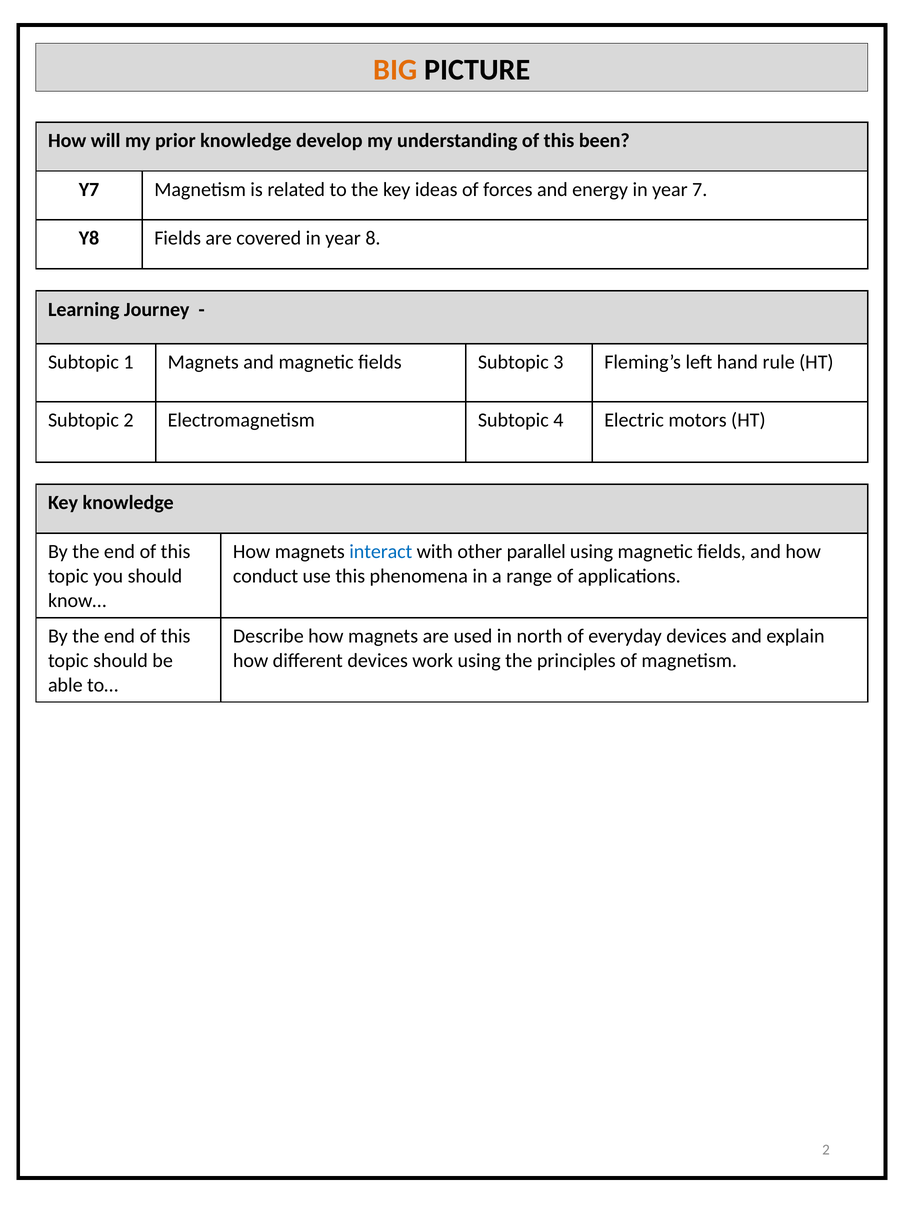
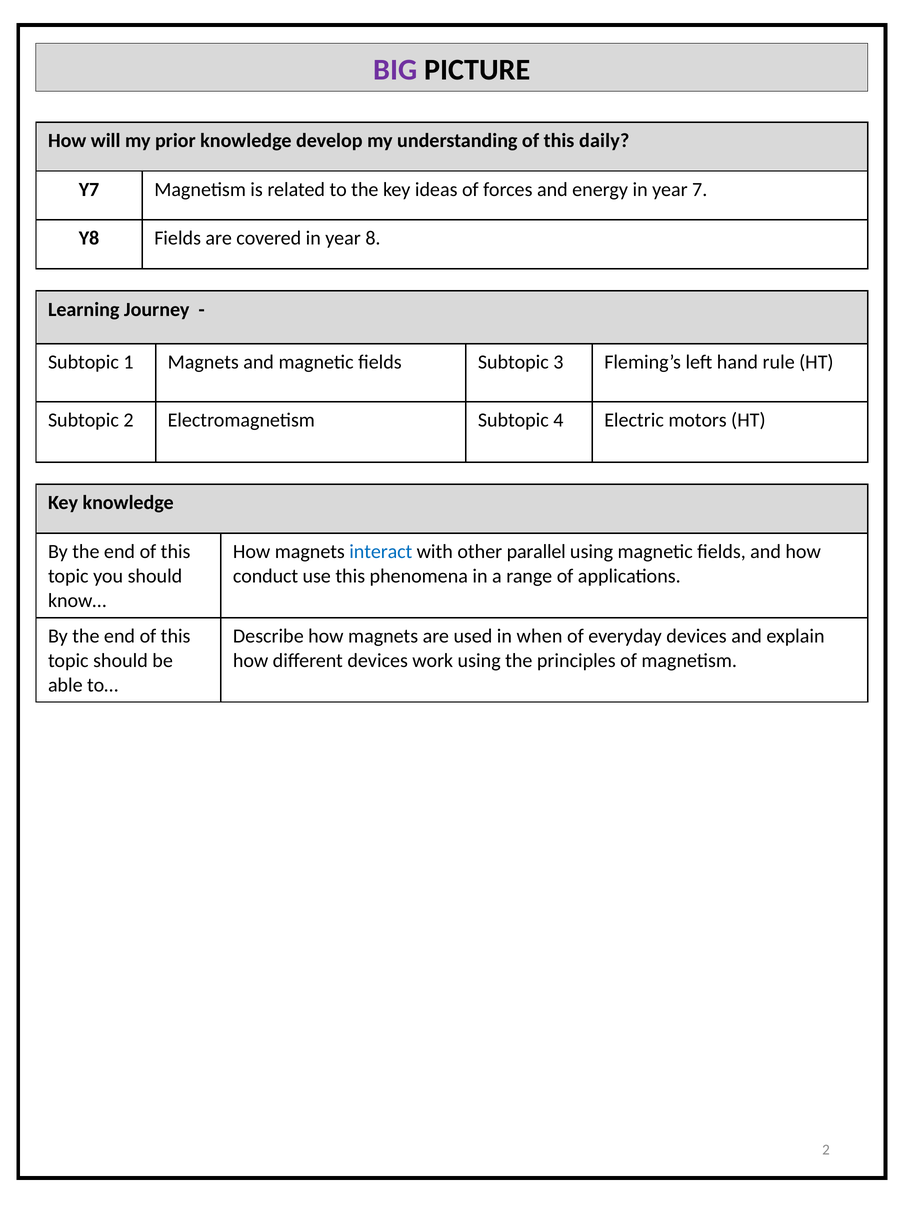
BIG colour: orange -> purple (395, 70)
been: been -> daily (604, 141)
north: north -> when (539, 636)
